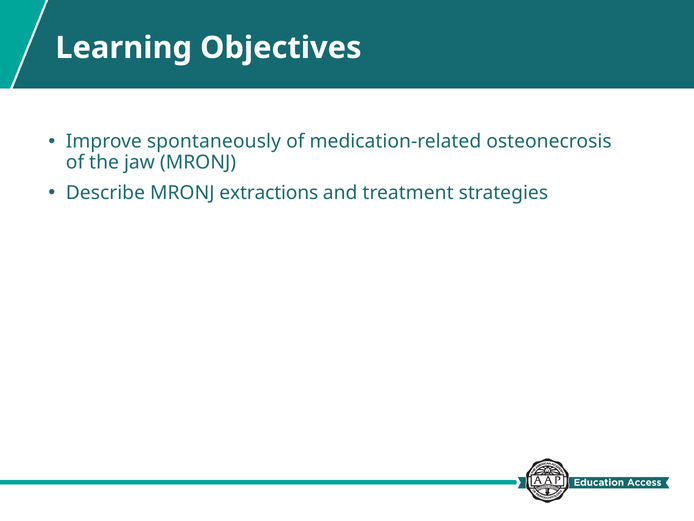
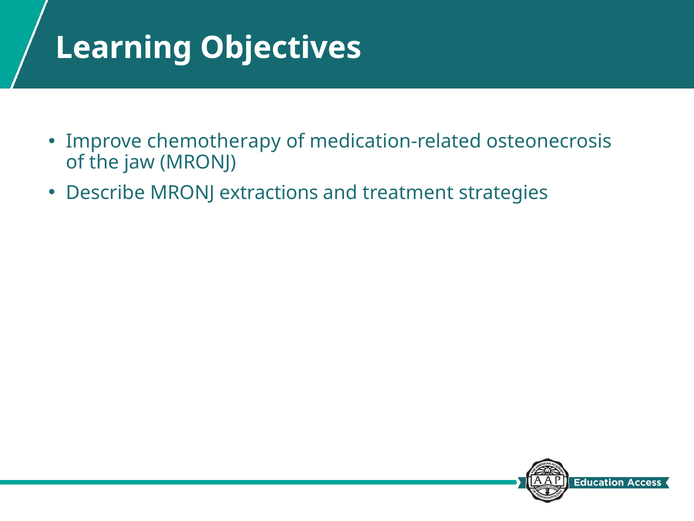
spontaneously: spontaneously -> chemotherapy (214, 141)
